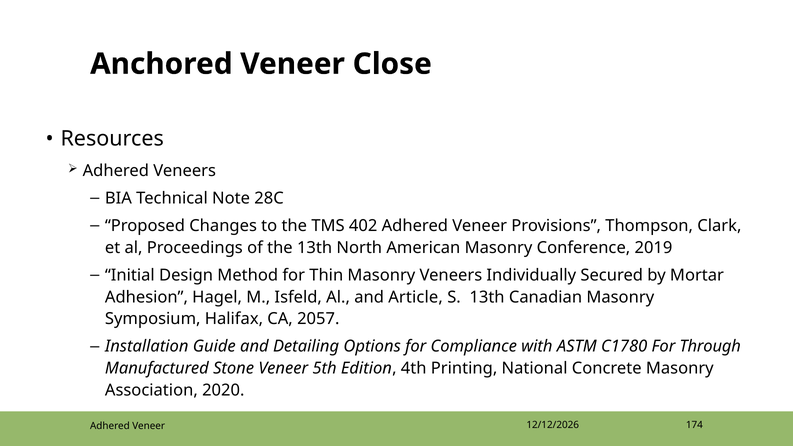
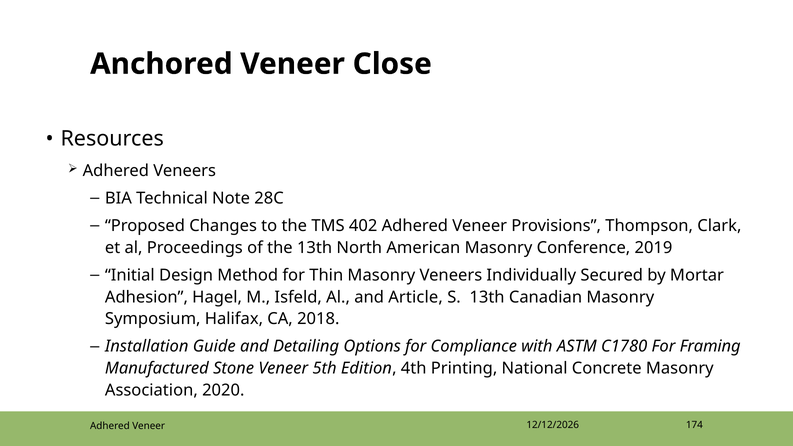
2057: 2057 -> 2018 (318, 319)
Through: Through -> Framing (710, 347)
